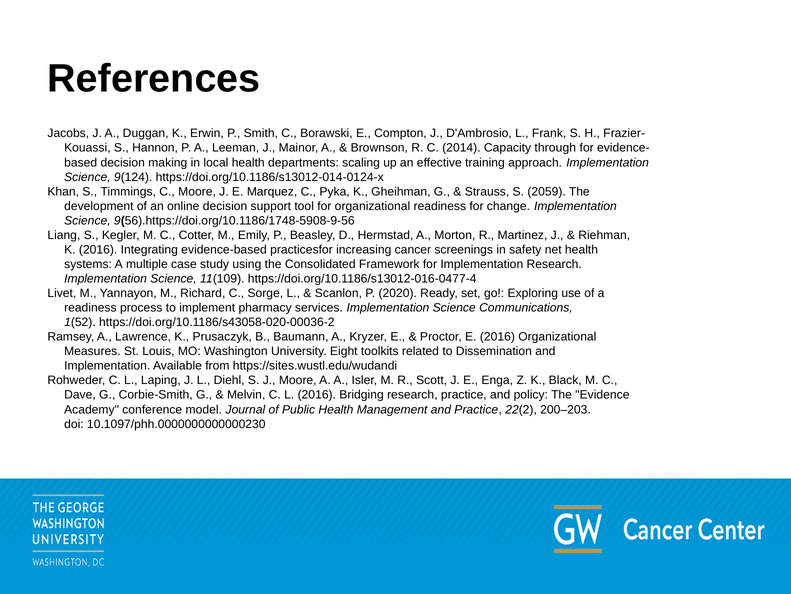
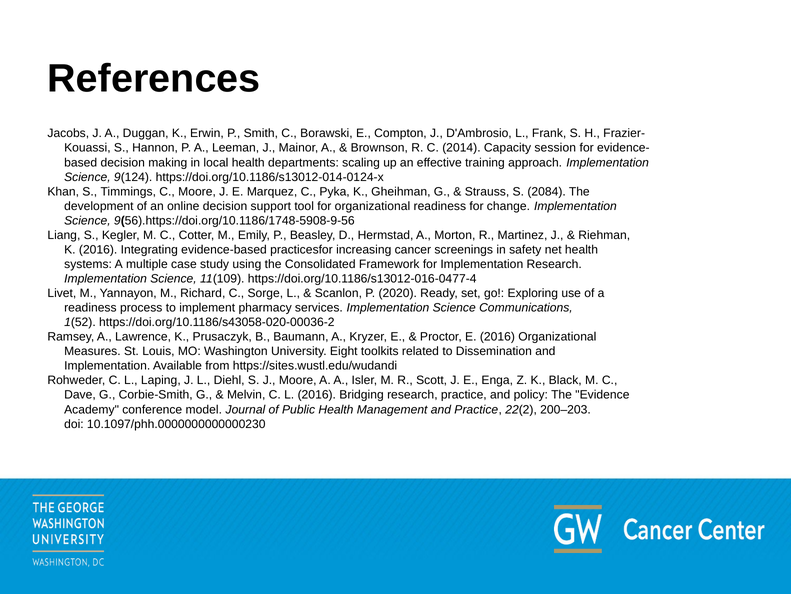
through: through -> session (555, 148)
2059: 2059 -> 2084 (547, 191)
